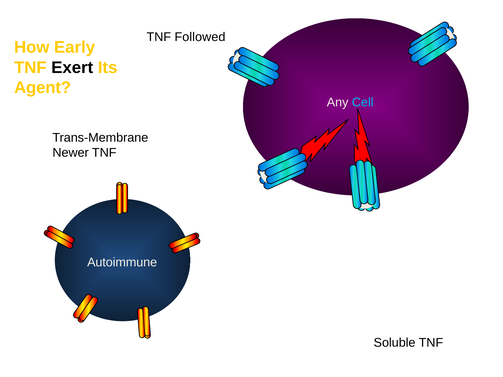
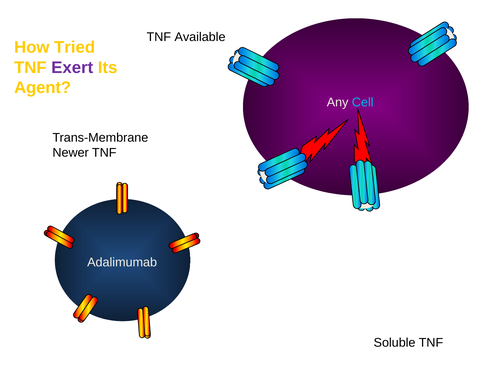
Followed: Followed -> Available (200, 37)
Early: Early -> Tried (75, 47)
Exert colour: black -> purple (72, 68)
Autoimmune: Autoimmune -> Adalimumab (122, 263)
